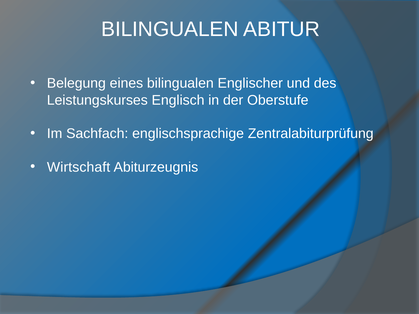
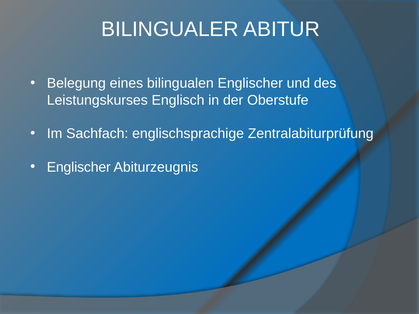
BILINGUALEN: BILINGUALEN -> BILINGUALER (170, 29)
Wirtschaft: Wirtschaft -> Englischer (79, 167)
